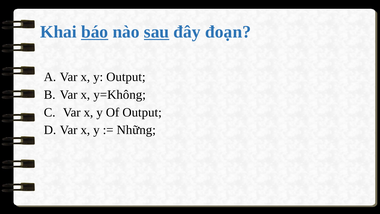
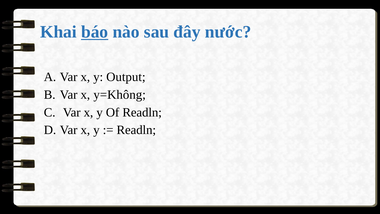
sau underline: present -> none (157, 32)
đoạn: đoạn -> nước (228, 32)
Of Output: Output -> Readln (142, 112)
Những: Những -> Readln (136, 130)
